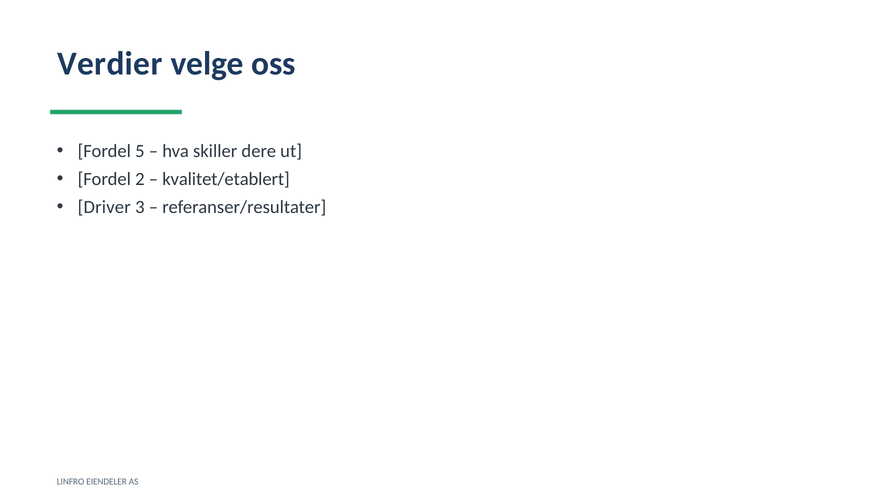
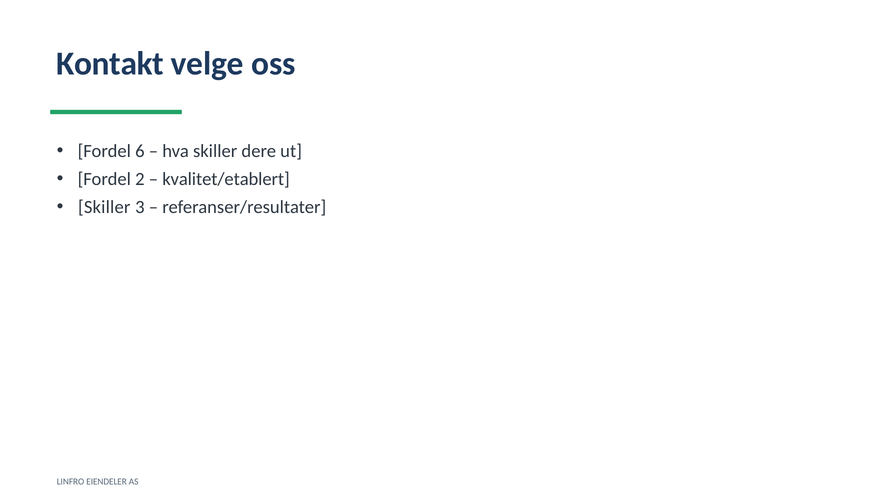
Verdier: Verdier -> Kontakt (110, 64)
5: 5 -> 6 (140, 151)
Driver: Driver -> Skiller (104, 207)
